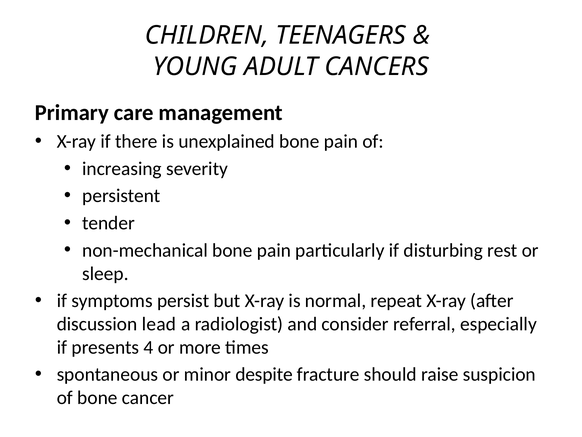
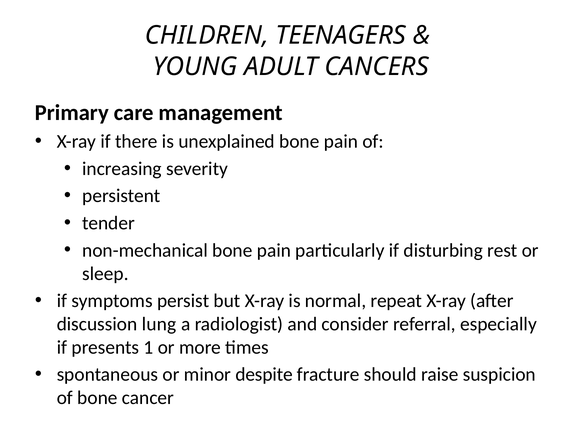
lead: lead -> lung (159, 324)
4: 4 -> 1 (148, 347)
